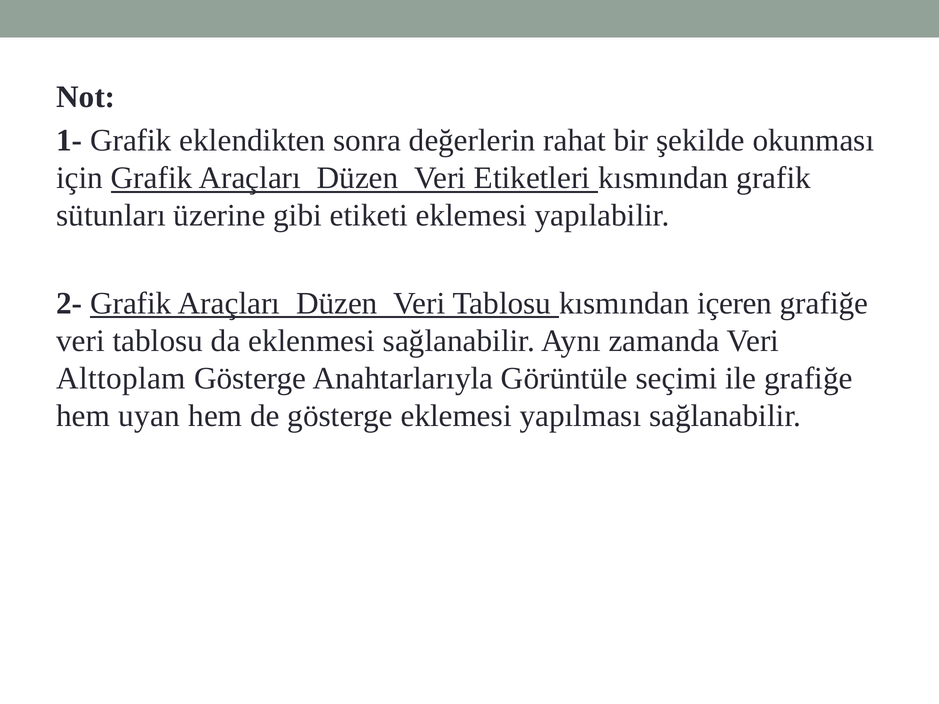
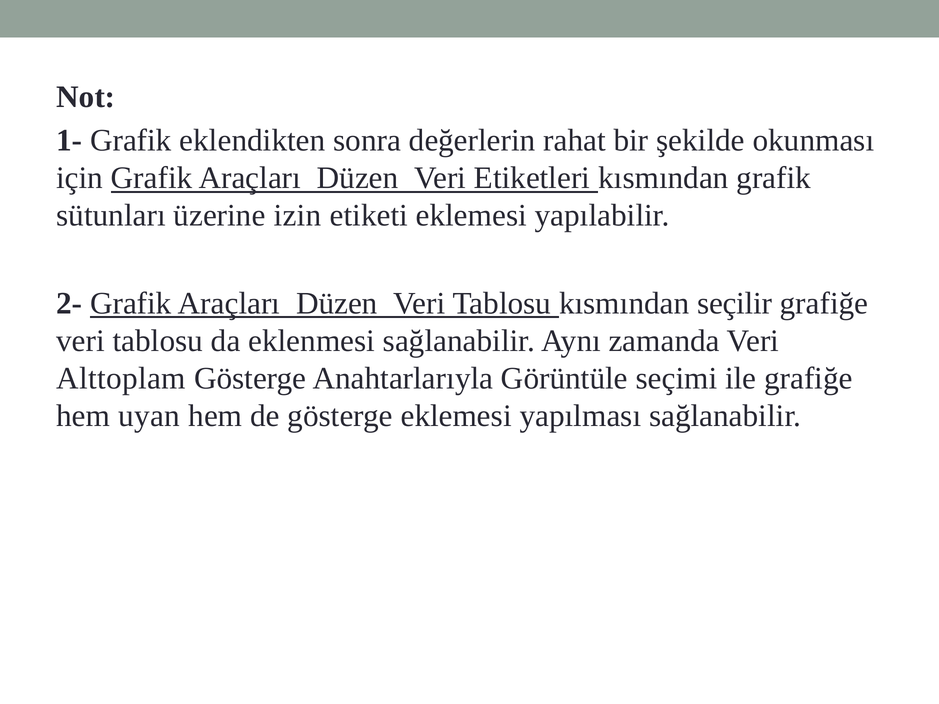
gibi: gibi -> izin (297, 216)
içeren: içeren -> seçilir (735, 303)
